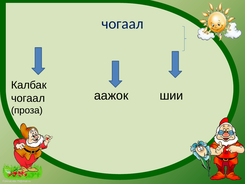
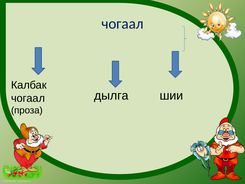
аажок: аажок -> дылга (111, 95)
